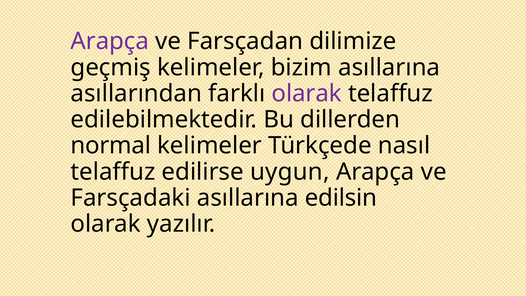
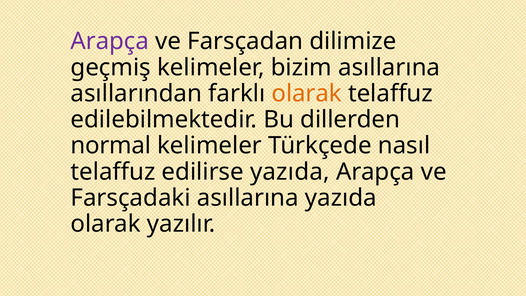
olarak colour: purple -> orange (307, 93)
edilirse uygun: uygun -> yazıda (290, 172)
asıllarına edilsin: edilsin -> yazıda (341, 198)
